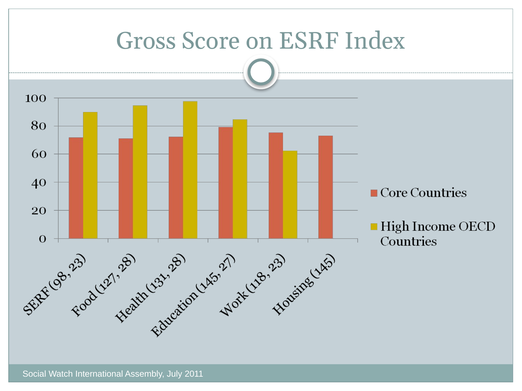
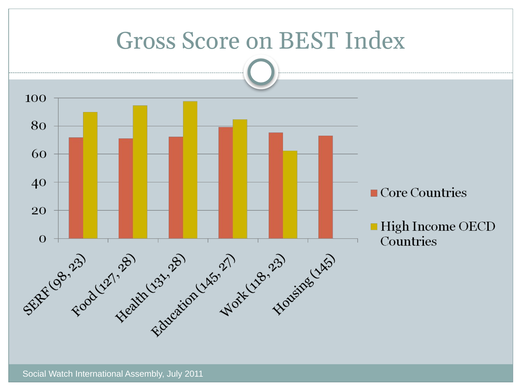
ESRF: ESRF -> BEST (309, 41)
